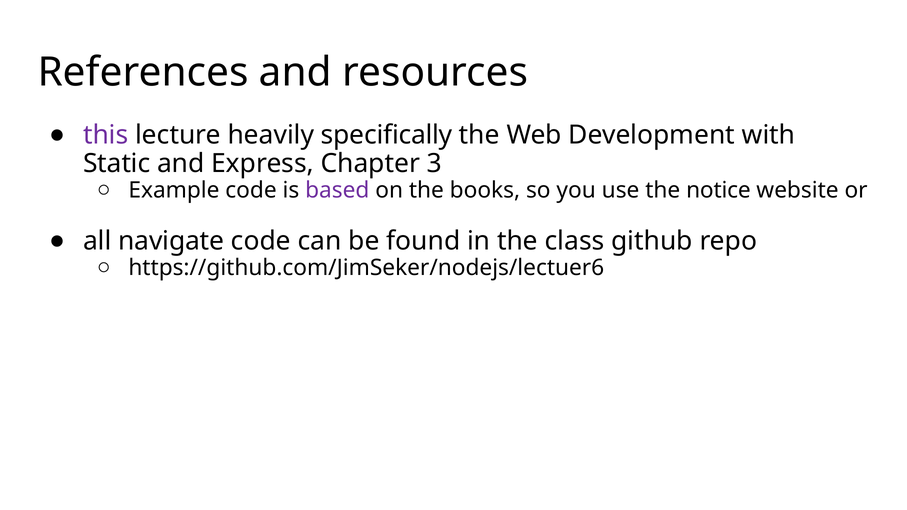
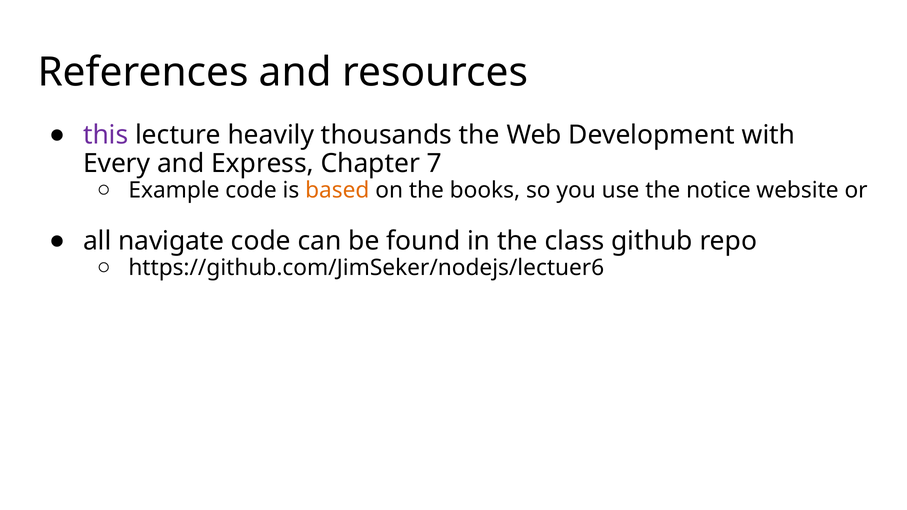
specifically: specifically -> thousands (387, 135)
Static: Static -> Every (117, 164)
3: 3 -> 7 (434, 164)
based colour: purple -> orange (337, 190)
